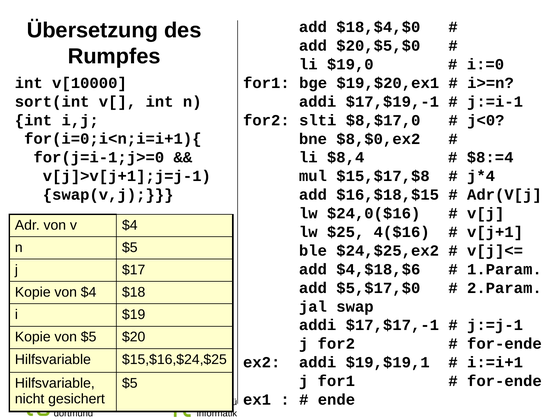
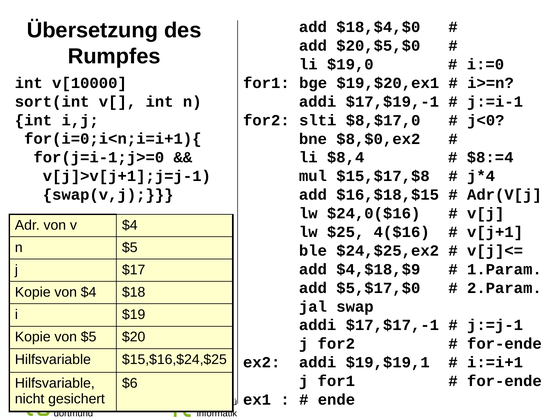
$4,$18,$6: $4,$18,$6 -> $4,$18,$9 (378, 269)
$5: $5 -> $6 (130, 383)
